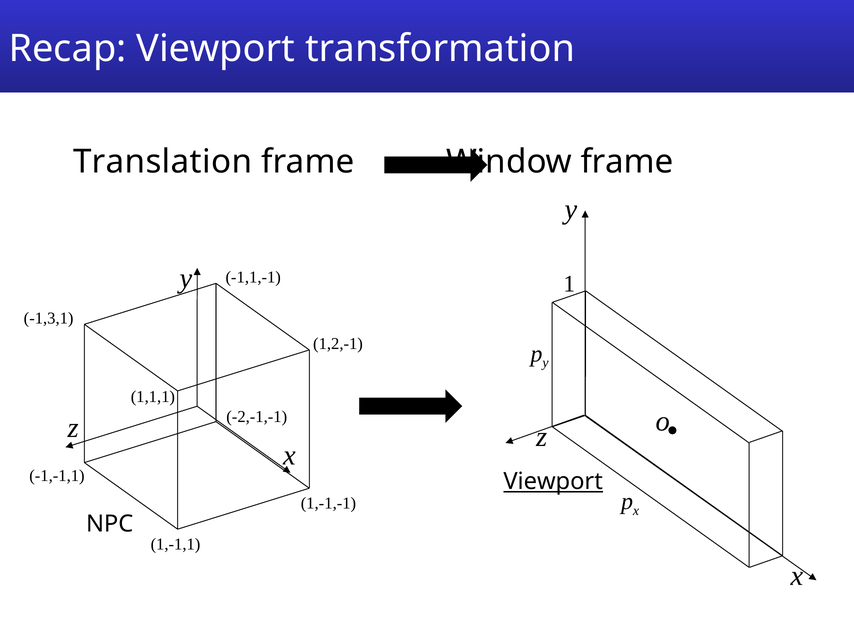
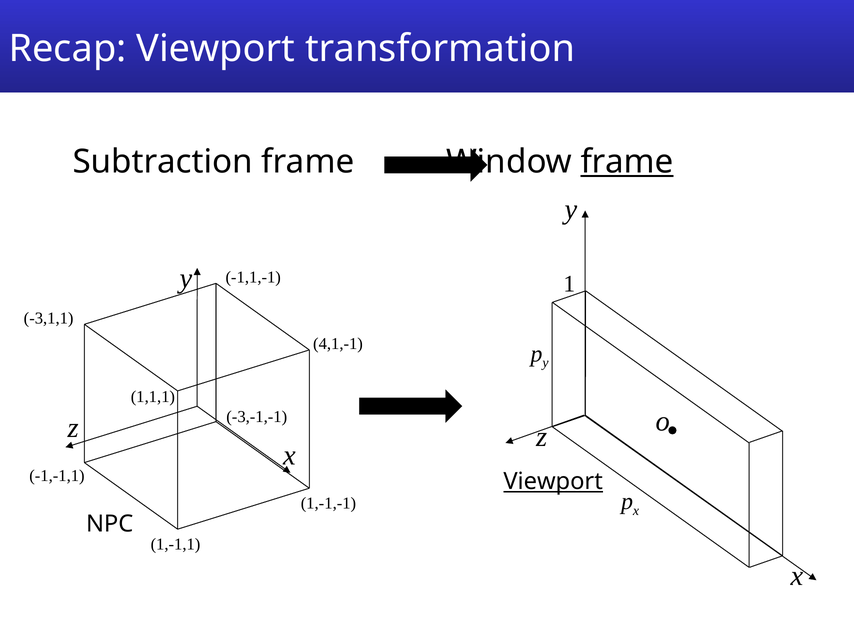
Translation: Translation -> Subtraction (163, 162)
frame underline: none -> present (627, 162)
-1,3,1: -1,3,1 -> -3,1,1 (49, 319)
1,2,-1: 1,2,-1 -> 4,1,-1 (338, 344)
-2,-1,-1: -2,-1,-1 -> -3,-1,-1 (257, 417)
